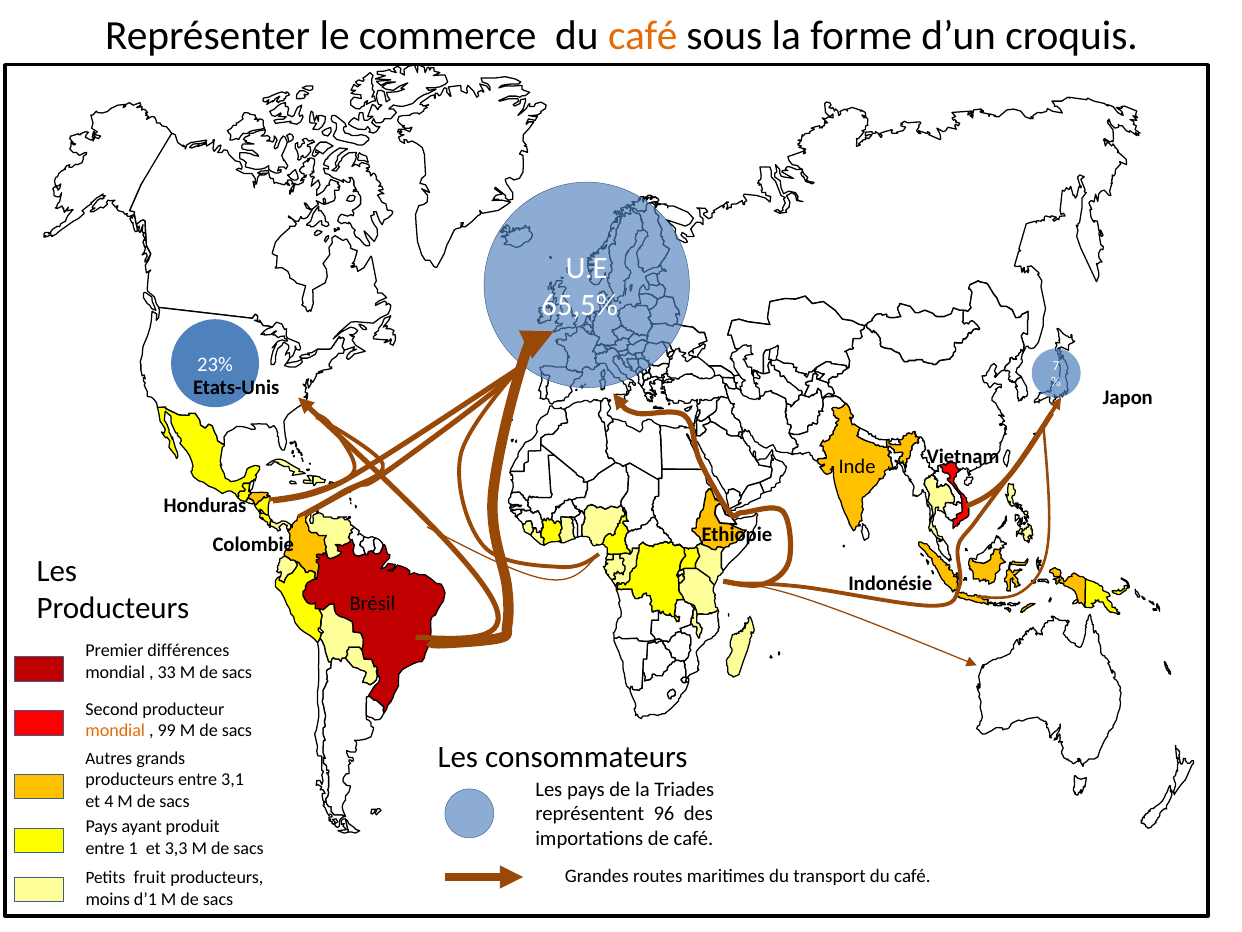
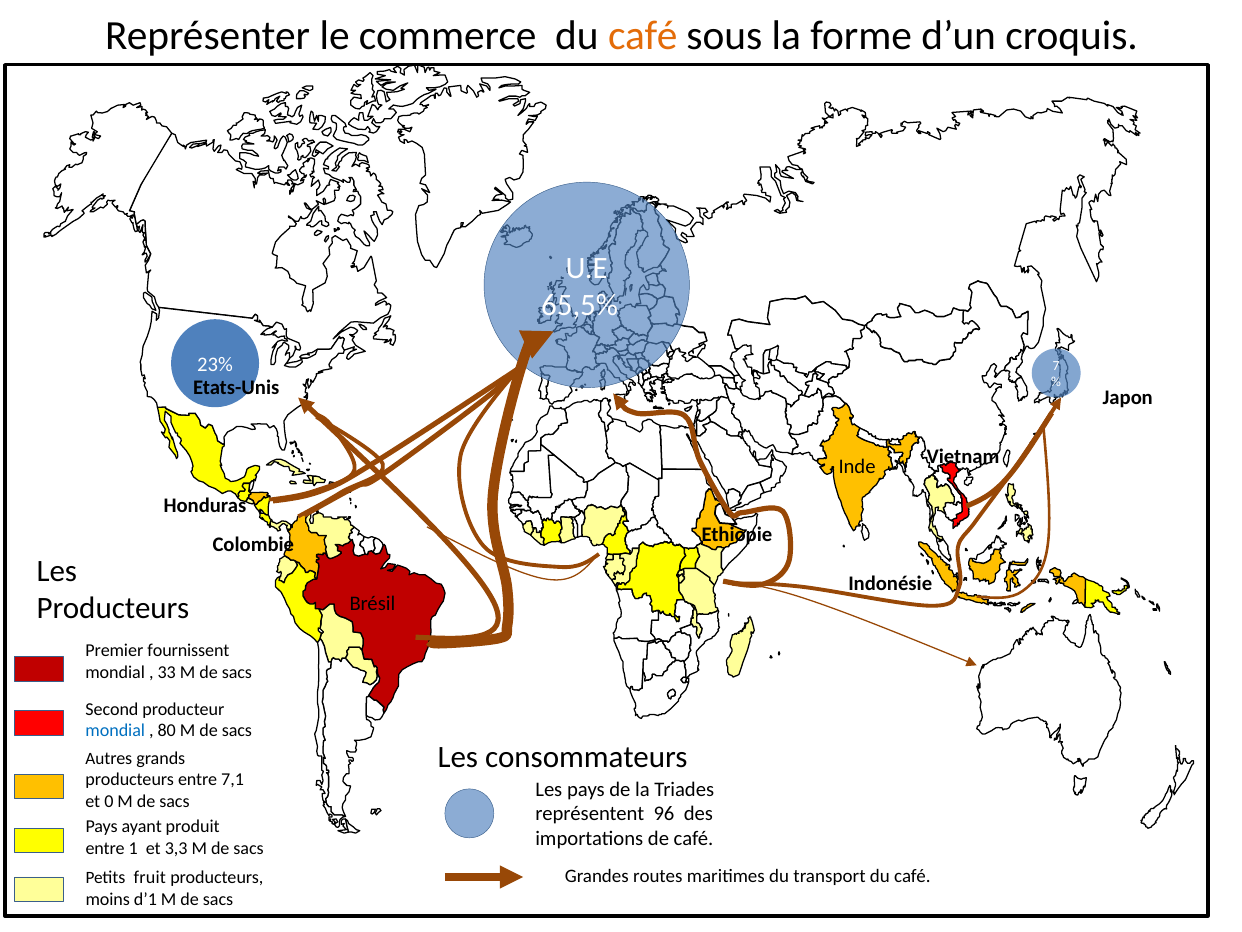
différences: différences -> fournissent (188, 650)
mondial colour: orange -> blue (115, 731)
99: 99 -> 80 (167, 731)
3,1: 3,1 -> 7,1 (233, 780)
4: 4 -> 0 (109, 801)
